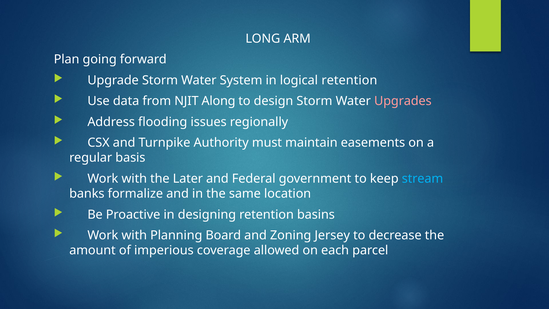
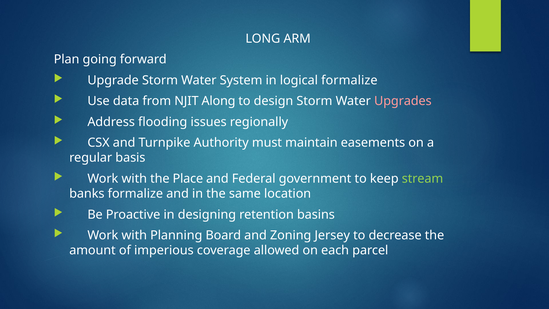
logical retention: retention -> formalize (349, 80)
Later: Later -> Place (188, 179)
stream colour: light blue -> light green (422, 179)
